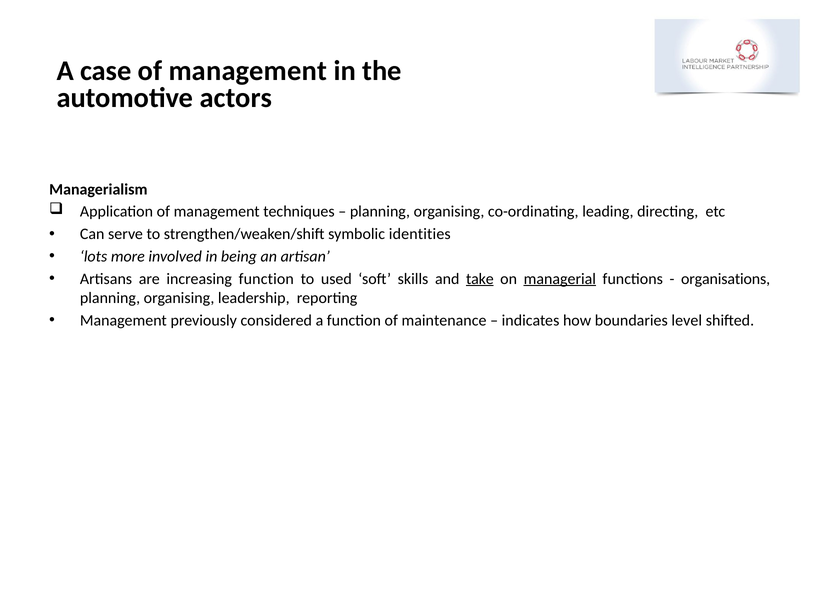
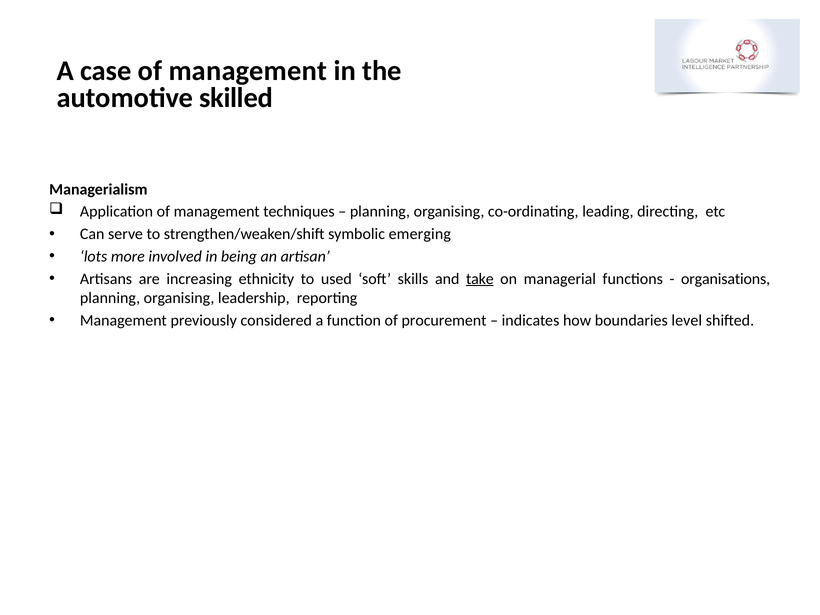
actors: actors -> skilled (236, 98)
identities: identities -> emerging (420, 234)
increasing function: function -> ethnicity (266, 279)
managerial underline: present -> none (560, 279)
maintenance: maintenance -> procurement (444, 320)
